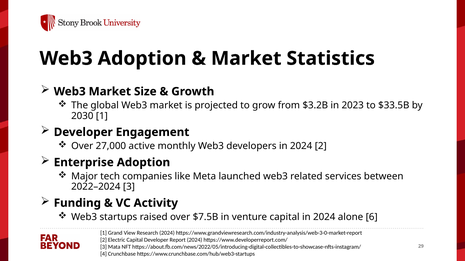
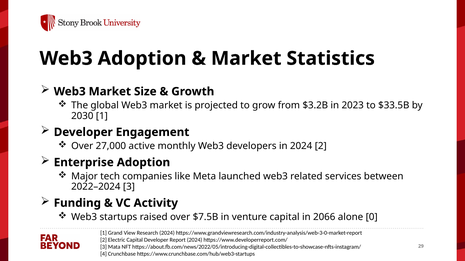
capital in 2024: 2024 -> 2066 (324, 217)
6: 6 -> 0 (372, 217)
